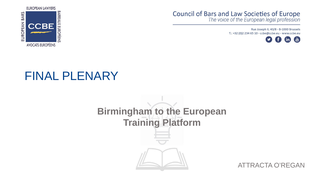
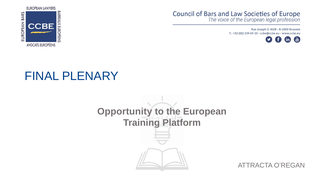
Birmingham: Birmingham -> Opportunity (125, 112)
